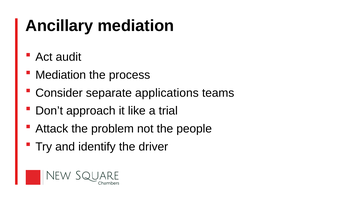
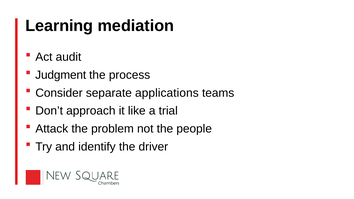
Ancillary: Ancillary -> Learning (59, 26)
Mediation: Mediation -> Judgment (61, 75)
